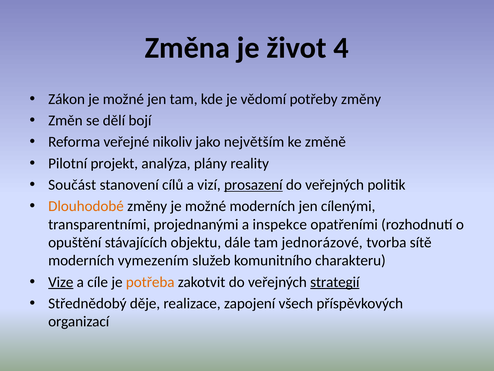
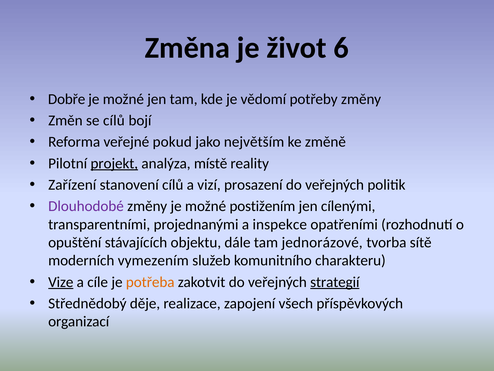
4: 4 -> 6 (341, 48)
Zákon: Zákon -> Dobře (67, 99)
se dělí: dělí -> cílů (114, 120)
nikoliv: nikoliv -> pokud (172, 142)
projekt underline: none -> present (114, 163)
plány: plány -> místě (211, 163)
Součást: Součást -> Zařízení (72, 185)
prosazení underline: present -> none (253, 185)
Dlouhodobé colour: orange -> purple (86, 206)
možné moderních: moderních -> postižením (262, 206)
